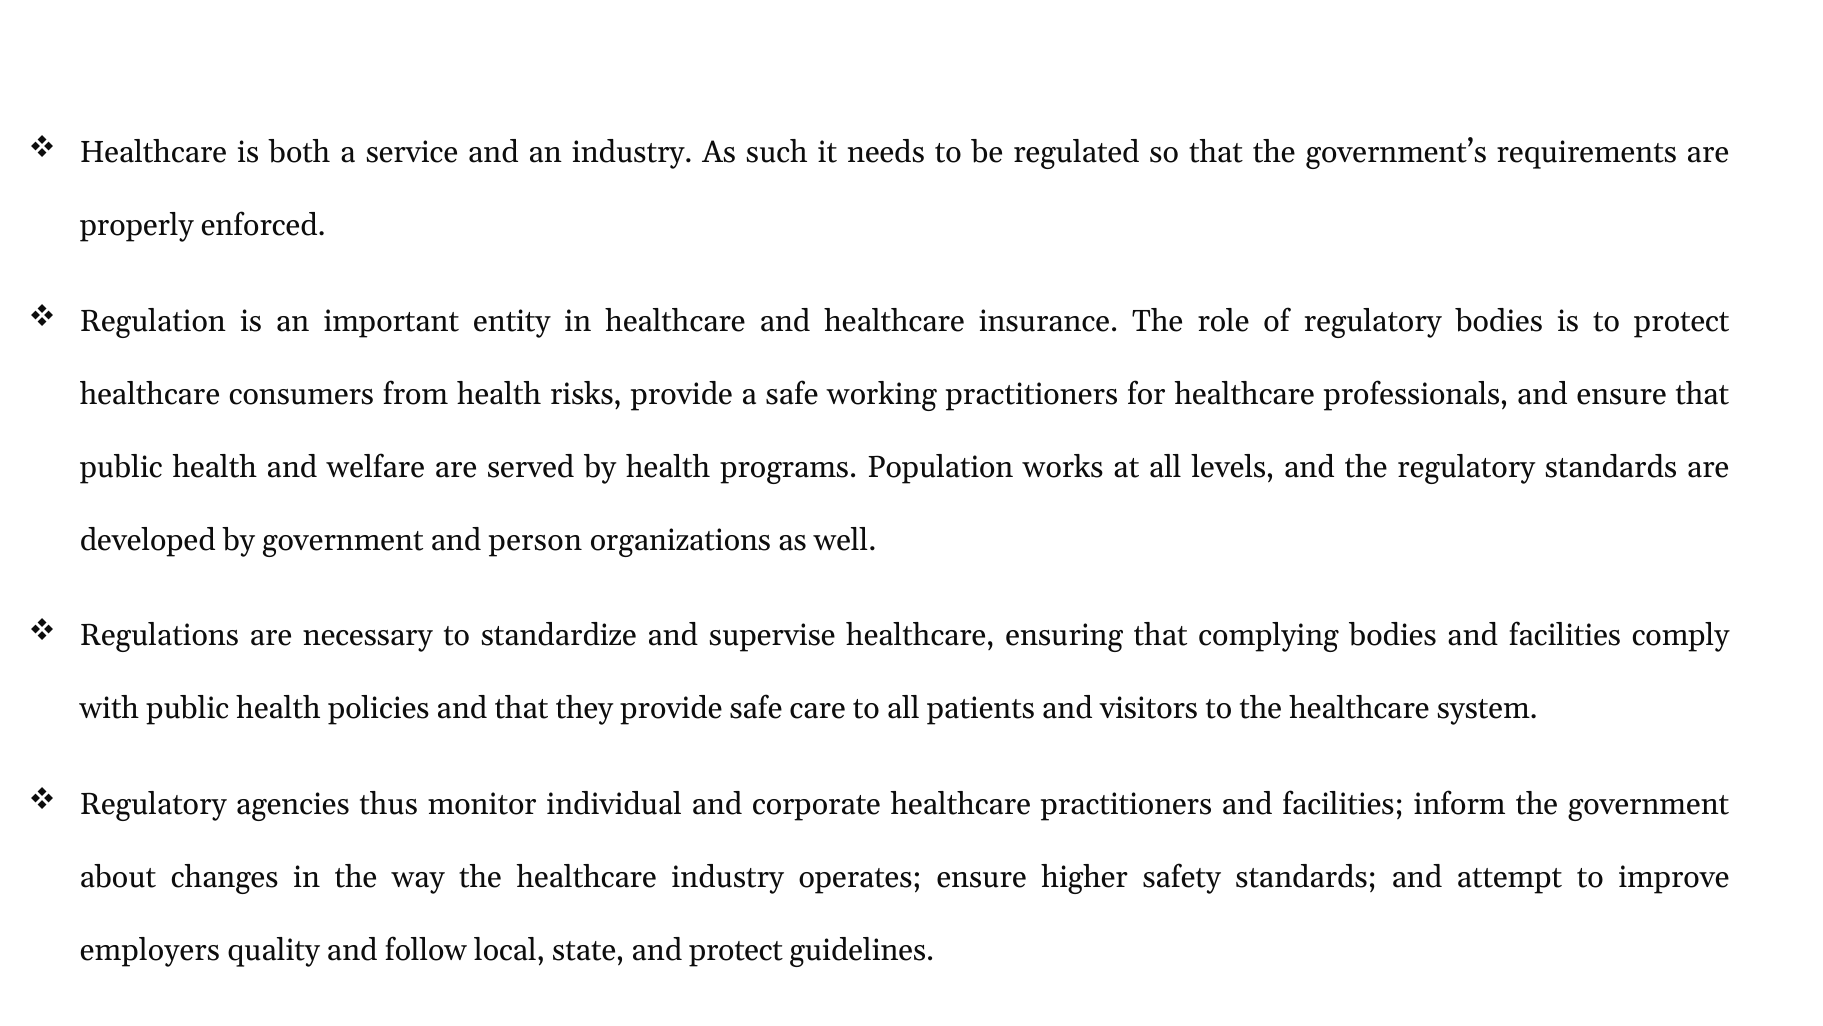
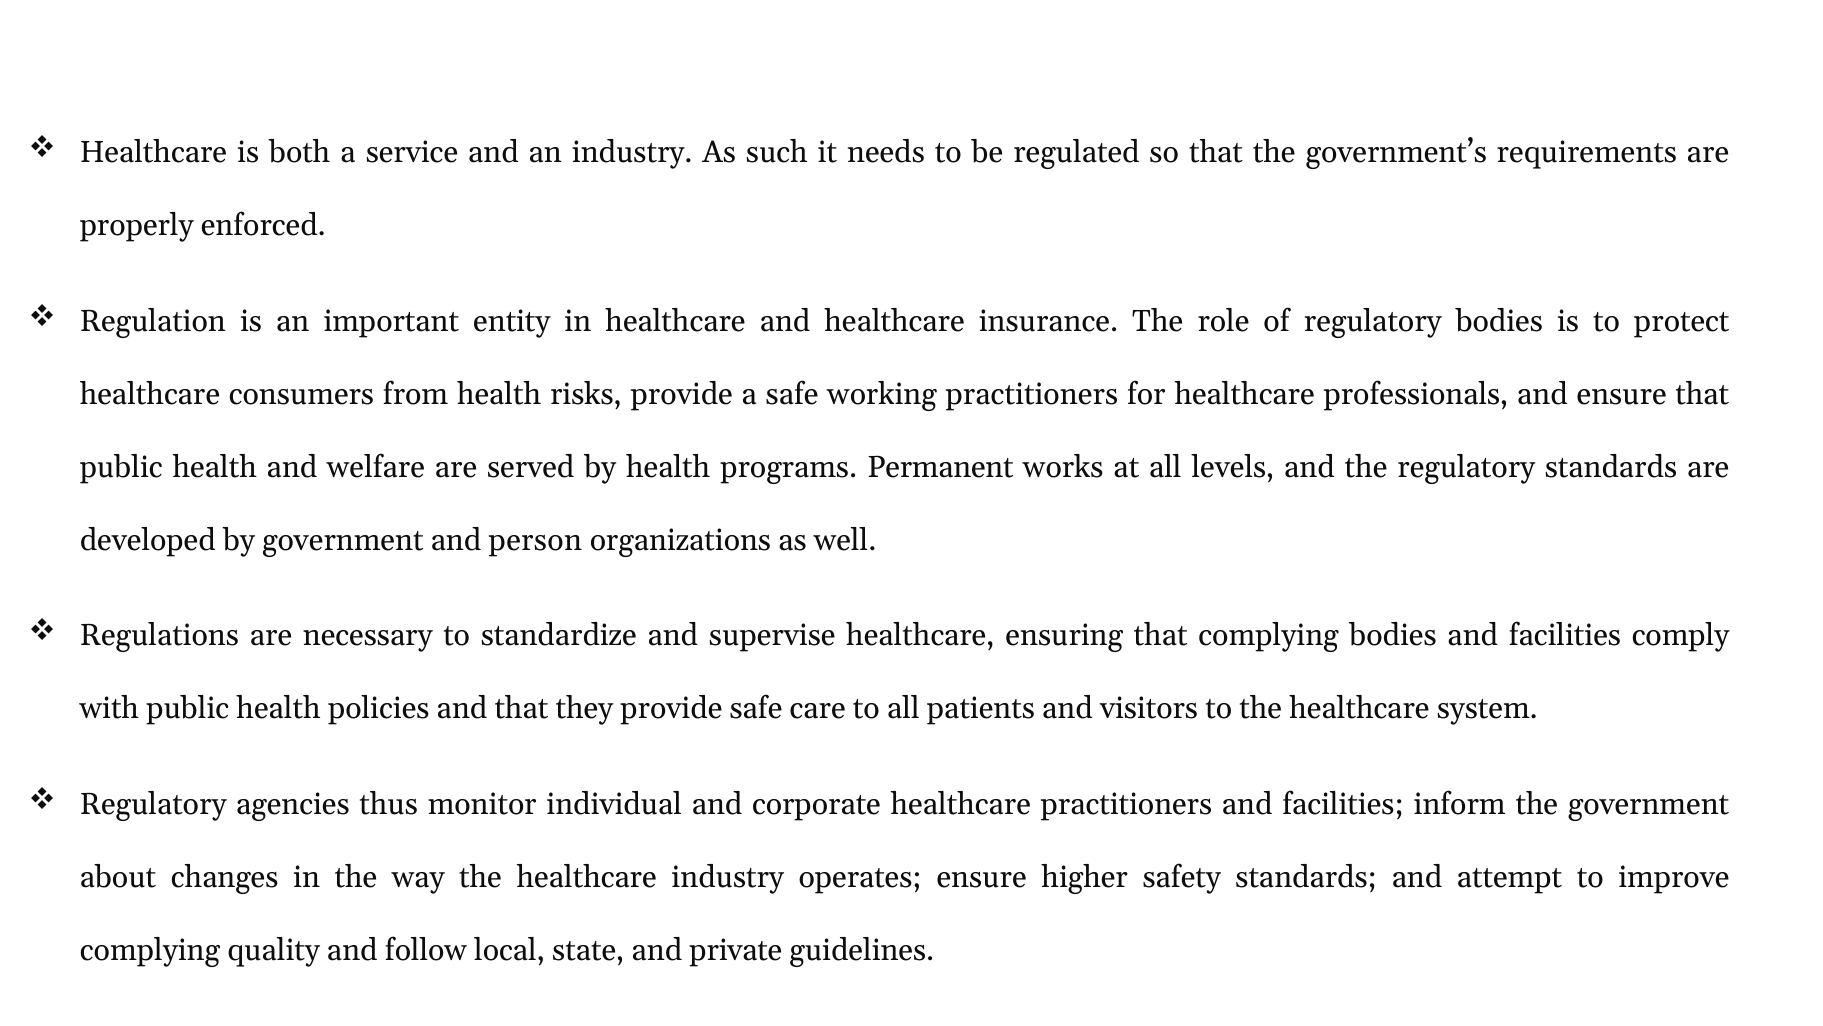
Population: Population -> Permanent (940, 467)
employers: employers -> complying (150, 950)
and protect: protect -> private (736, 950)
